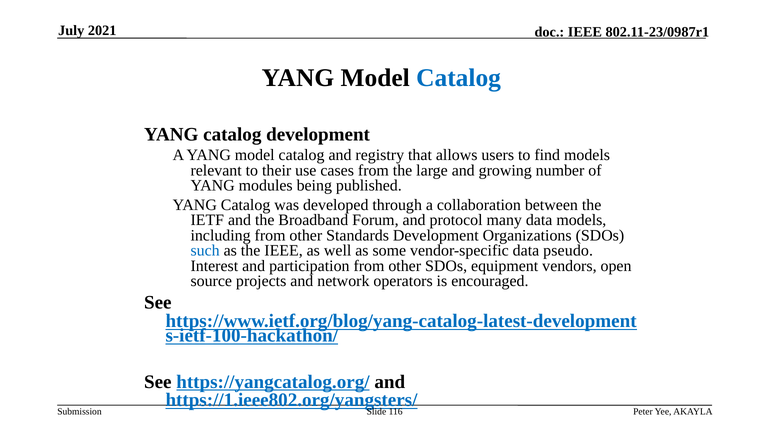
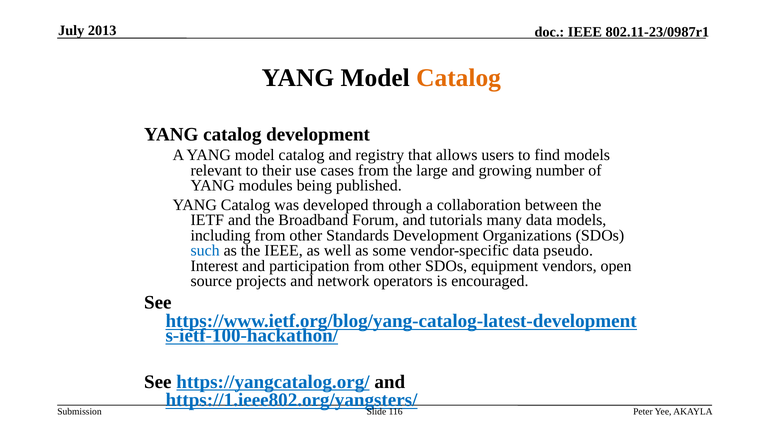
2021: 2021 -> 2013 (102, 30)
Catalog colour: blue -> orange (459, 78)
protocol: protocol -> tutorials (456, 220)
